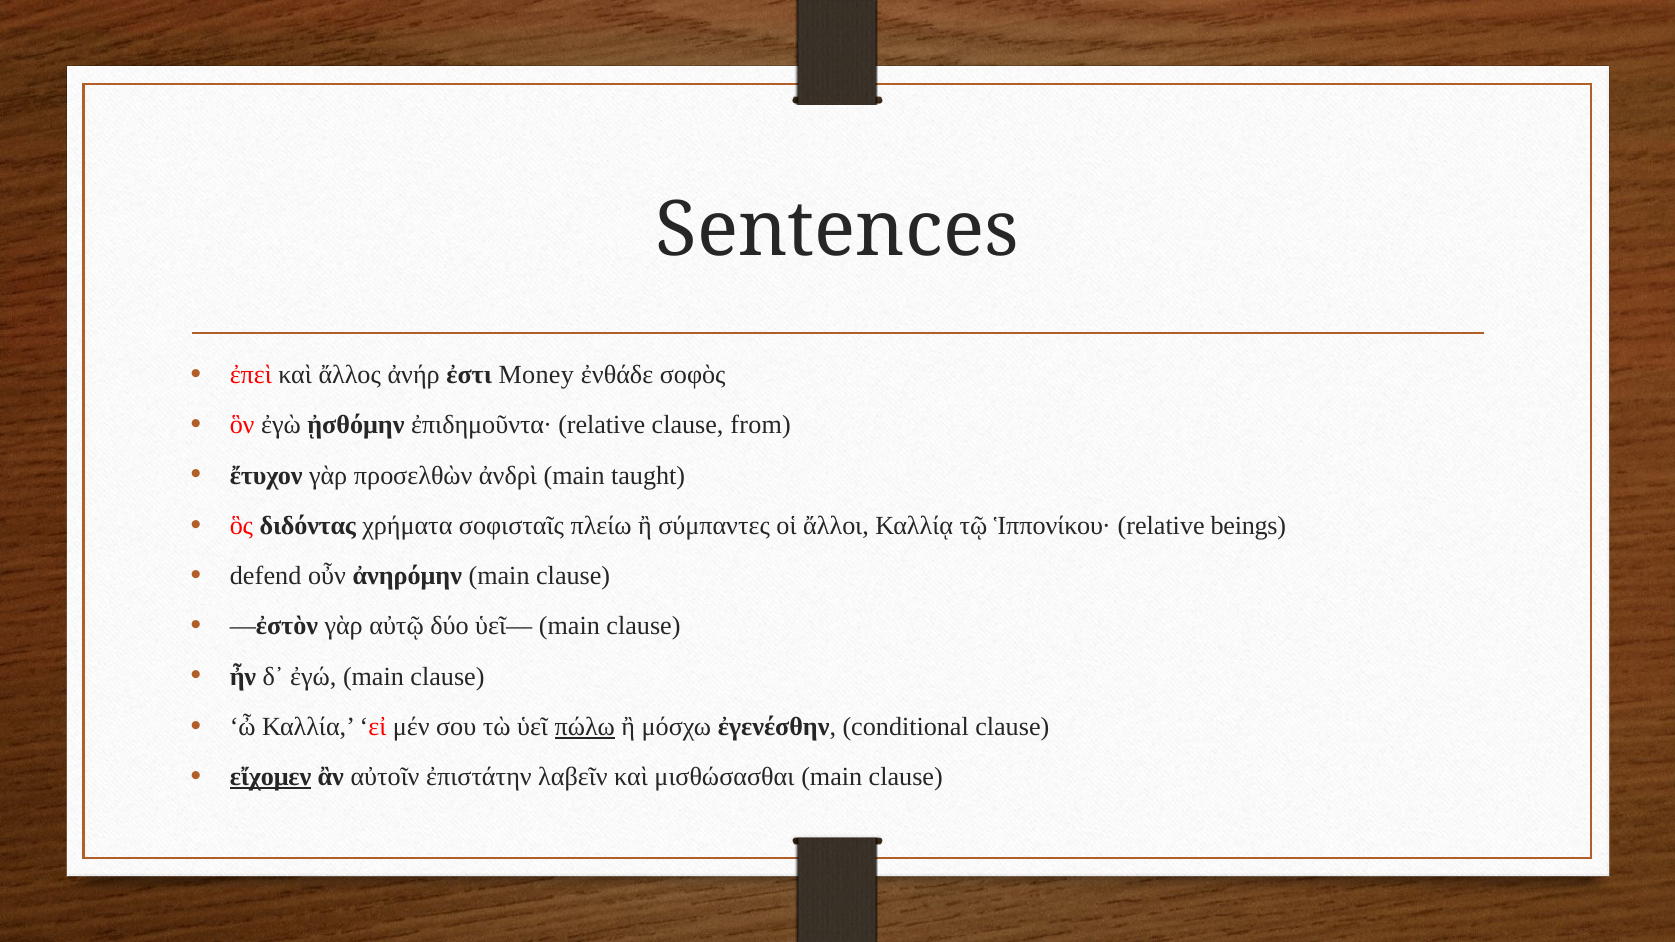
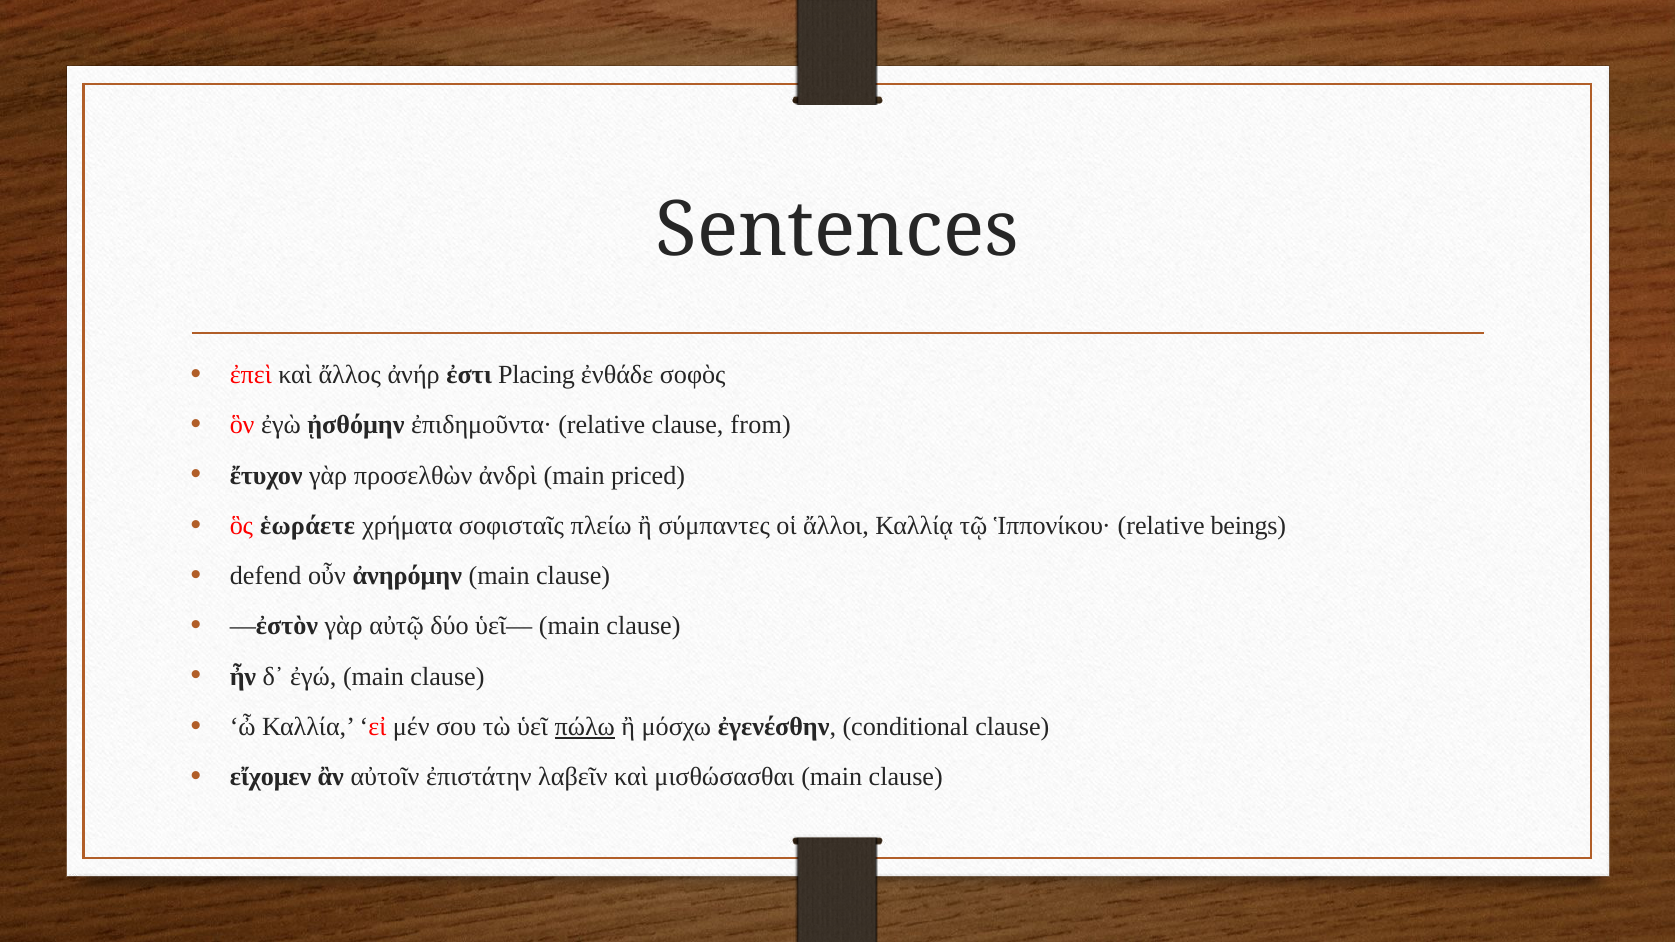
Money: Money -> Placing (537, 375)
taught: taught -> priced (648, 476)
διδόντας: διδόντας -> ἑωράετε (308, 526)
εἴχομεν underline: present -> none (270, 777)
